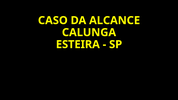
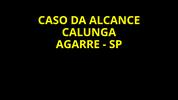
ESTEIRA: ESTEIRA -> AGARRE (78, 44)
